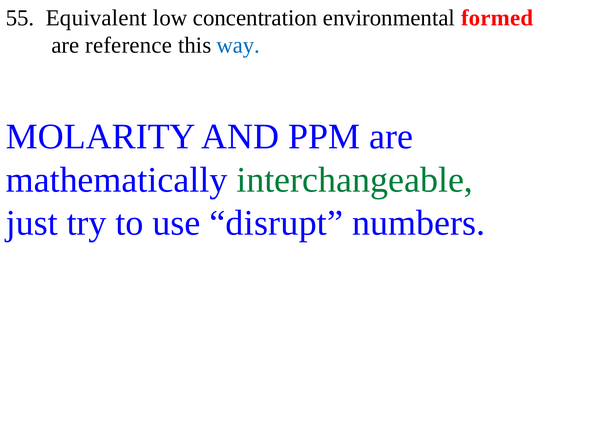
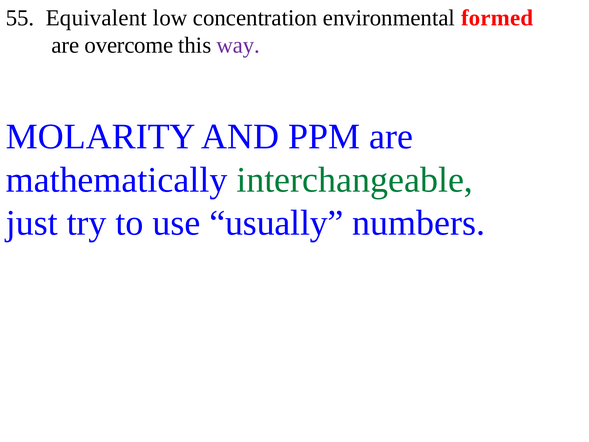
reference: reference -> overcome (129, 45)
way colour: blue -> purple (238, 45)
disrupt: disrupt -> usually (277, 223)
